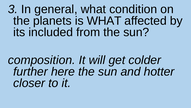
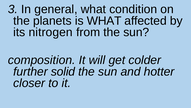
included: included -> nitrogen (51, 32)
here: here -> solid (63, 71)
